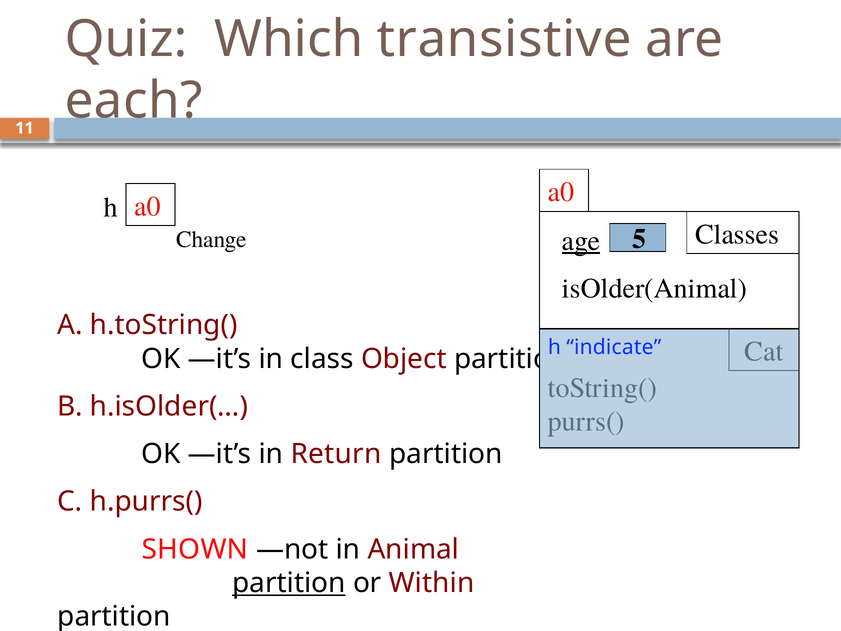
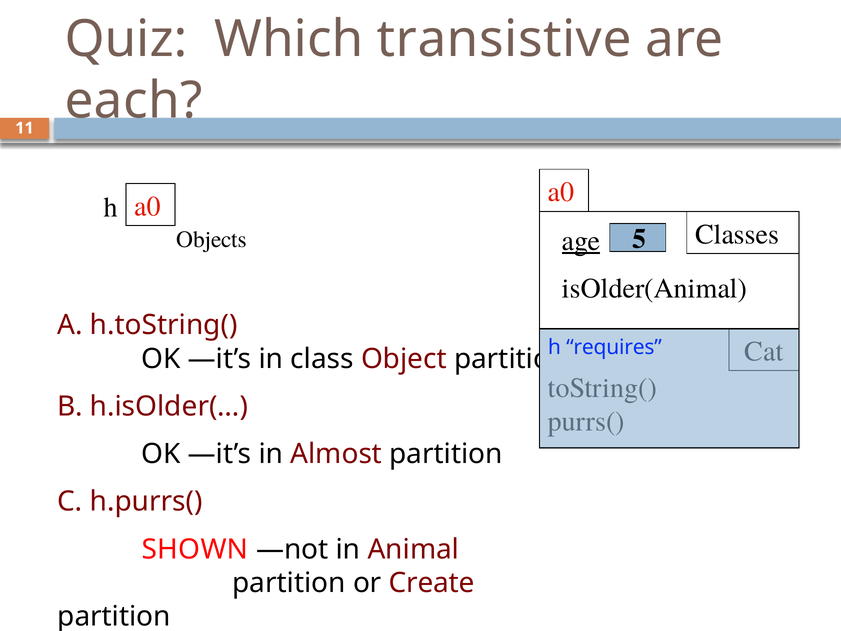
Change: Change -> Objects (212, 239)
indicate: indicate -> requires (614, 347)
Return: Return -> Almost (336, 454)
partition underline: present -> none (289, 583)
Within: Within -> Create (432, 583)
